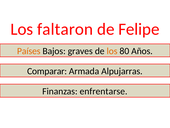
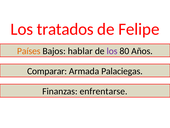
faltaron: faltaron -> tratados (65, 29)
graves: graves -> hablar (80, 51)
los colour: orange -> purple (112, 51)
Alpujarras: Alpujarras -> Palaciegas (122, 71)
